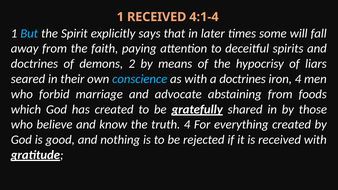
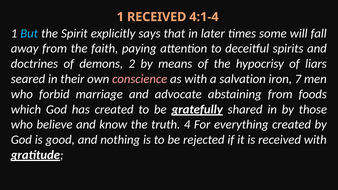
conscience colour: light blue -> pink (140, 79)
a doctrines: doctrines -> salvation (243, 79)
iron 4: 4 -> 7 (298, 79)
